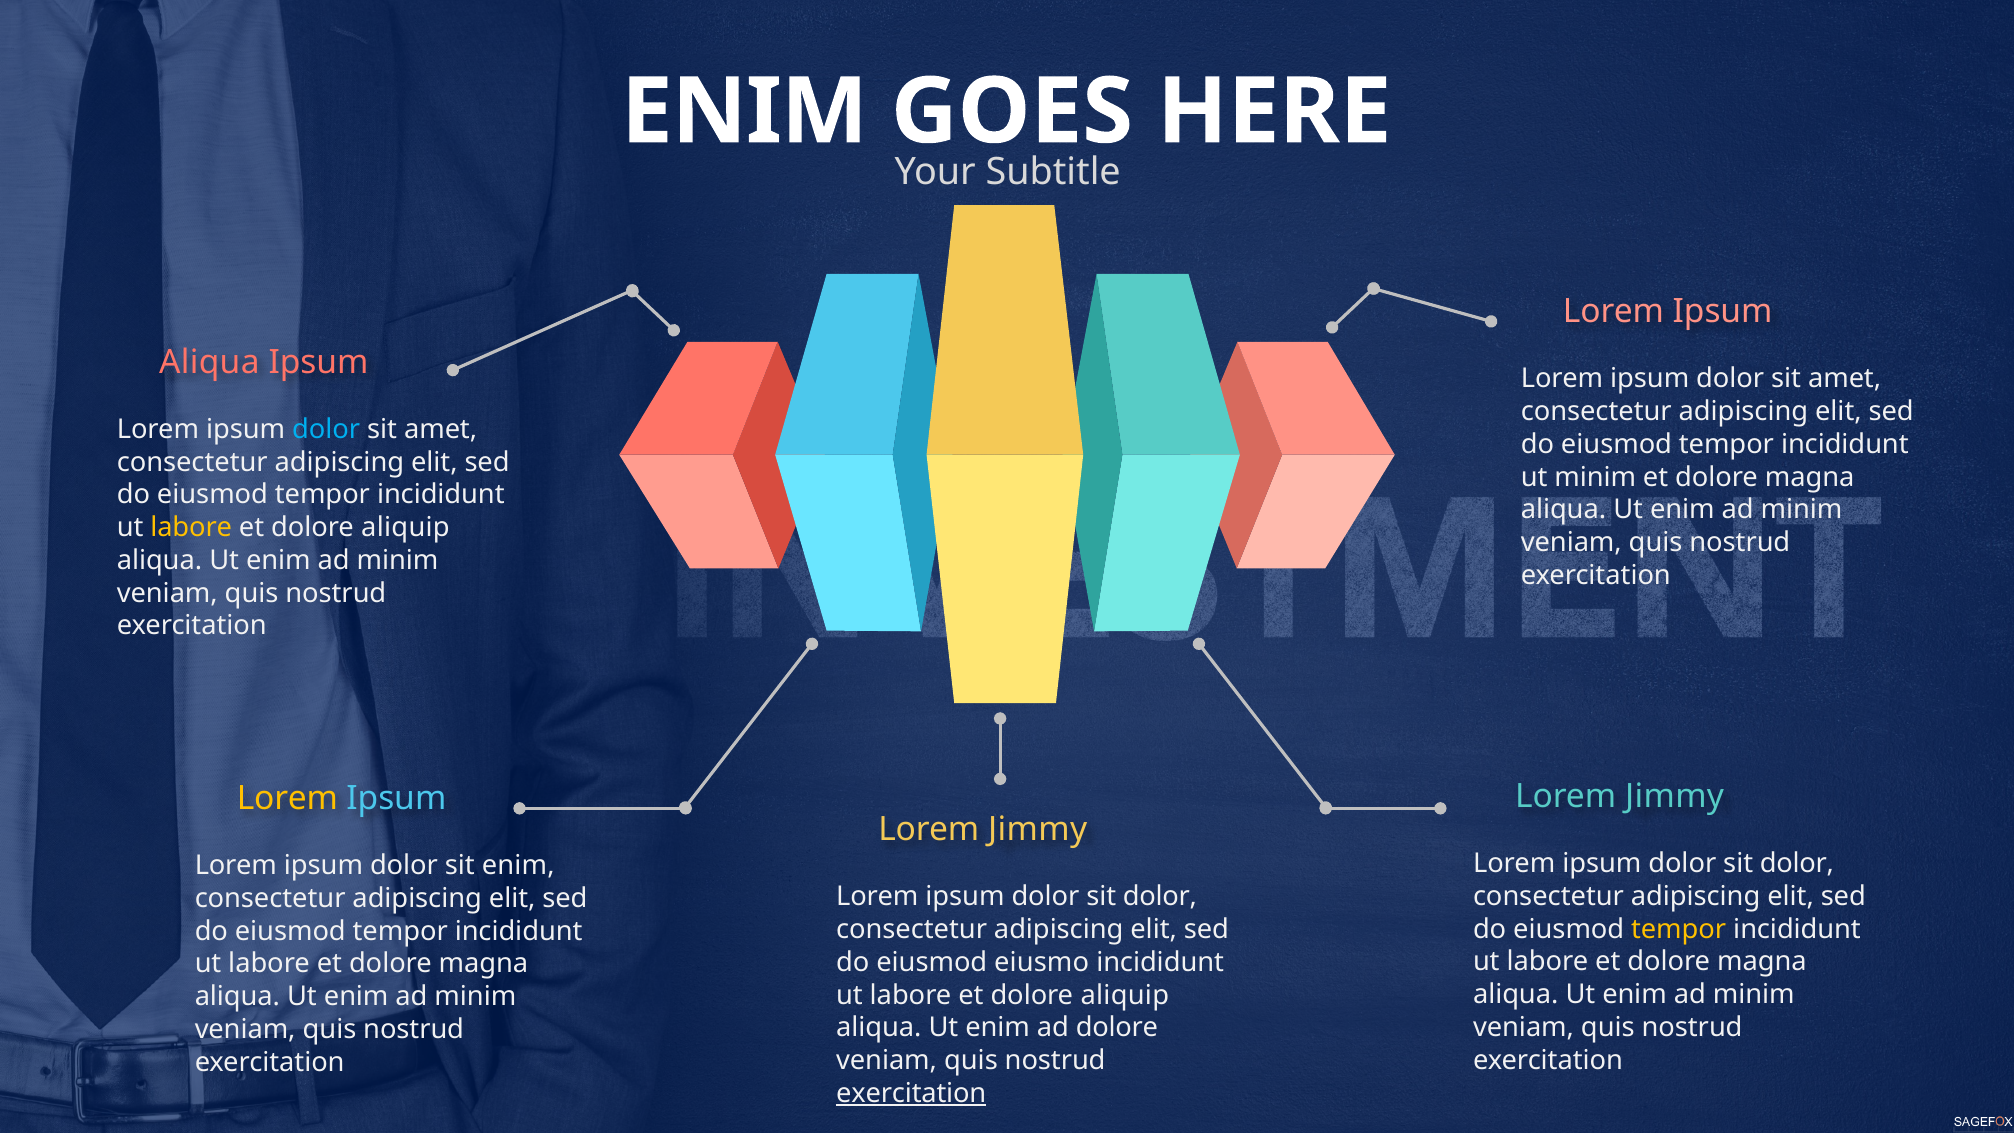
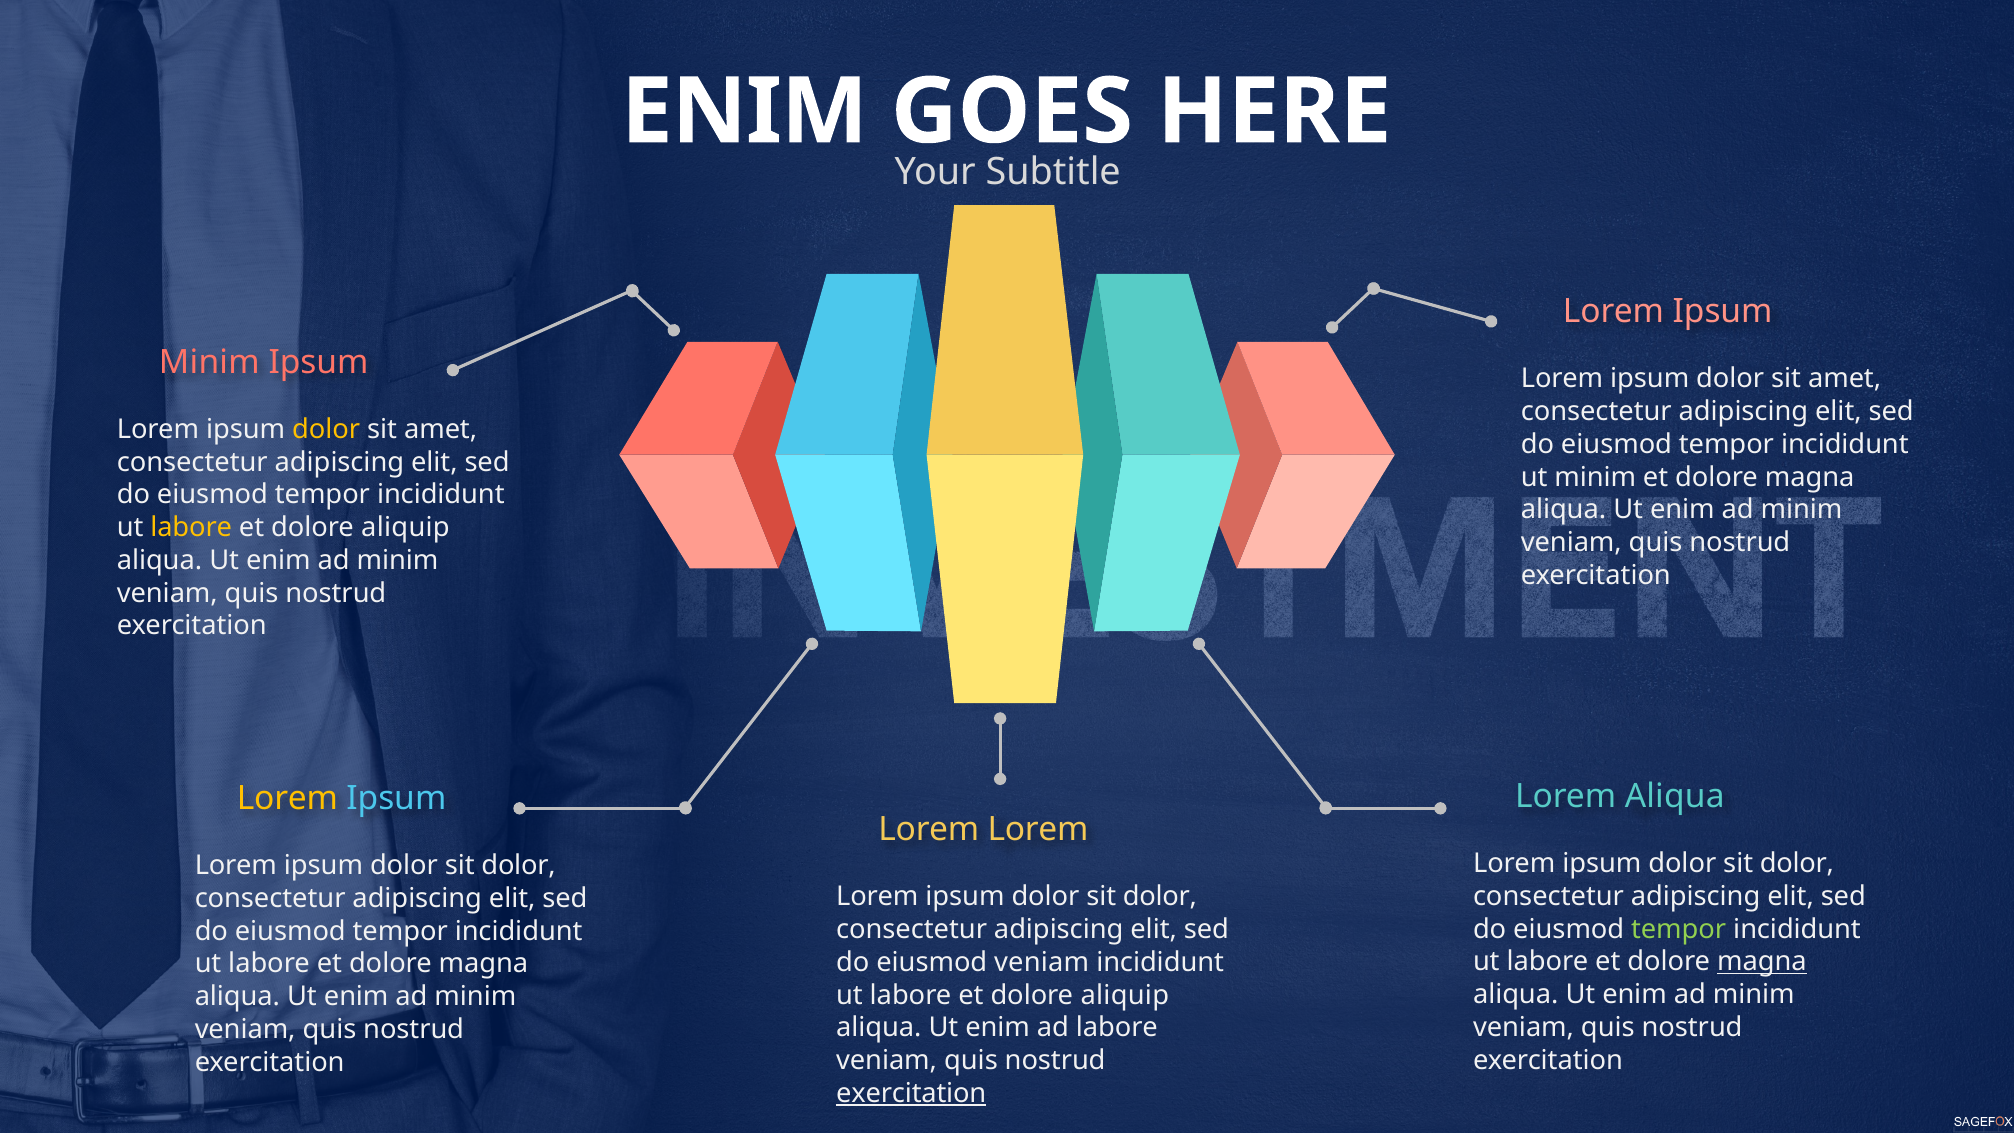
Aliqua: Aliqua -> Minim (209, 362)
dolor colour: light blue -> yellow (326, 429)
Jimmy: Jimmy -> Aliqua (1675, 796)
Jimmy: Jimmy -> Lorem (1038, 829)
enim: enim -> dolor (519, 865)
tempor colour: yellow -> light green (1679, 929)
magna underline: none -> present (1762, 962)
eiusmod eiusmo: eiusmo -> veniam (1042, 962)
ad dolore: dolore -> labore (1117, 1028)
